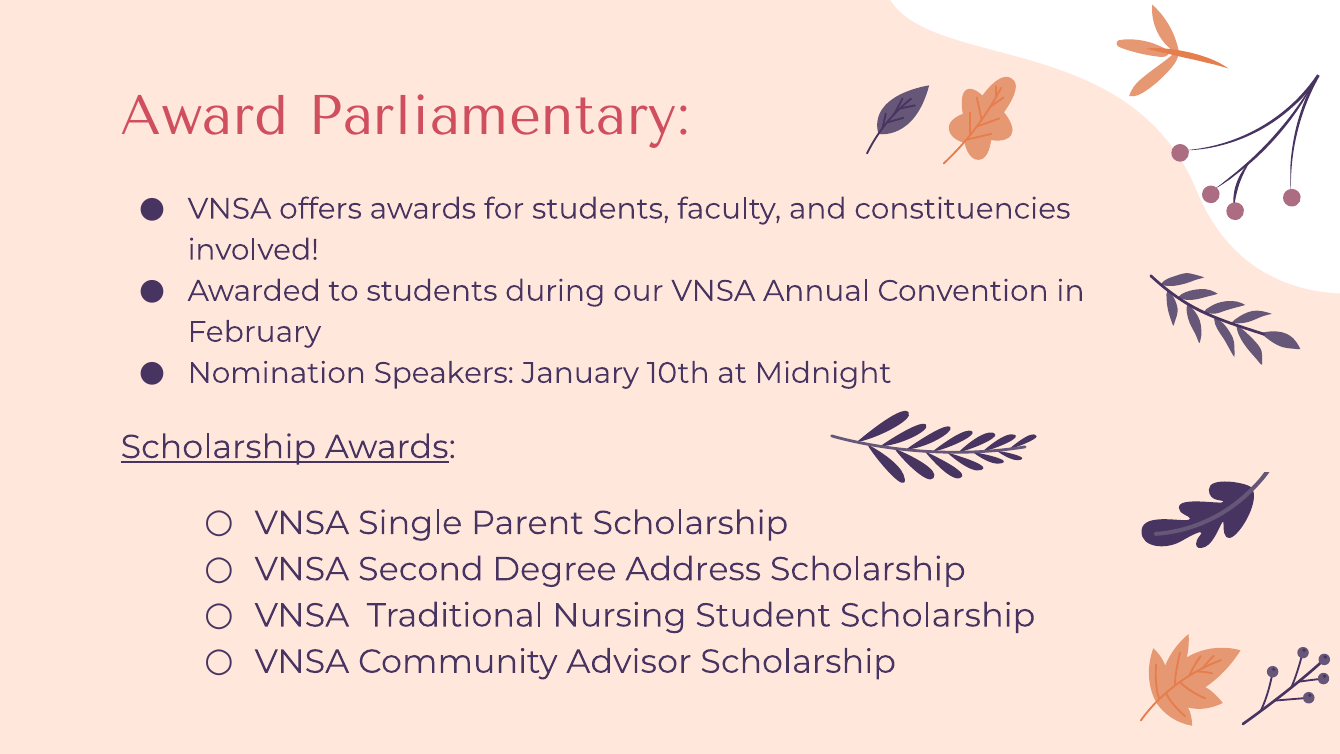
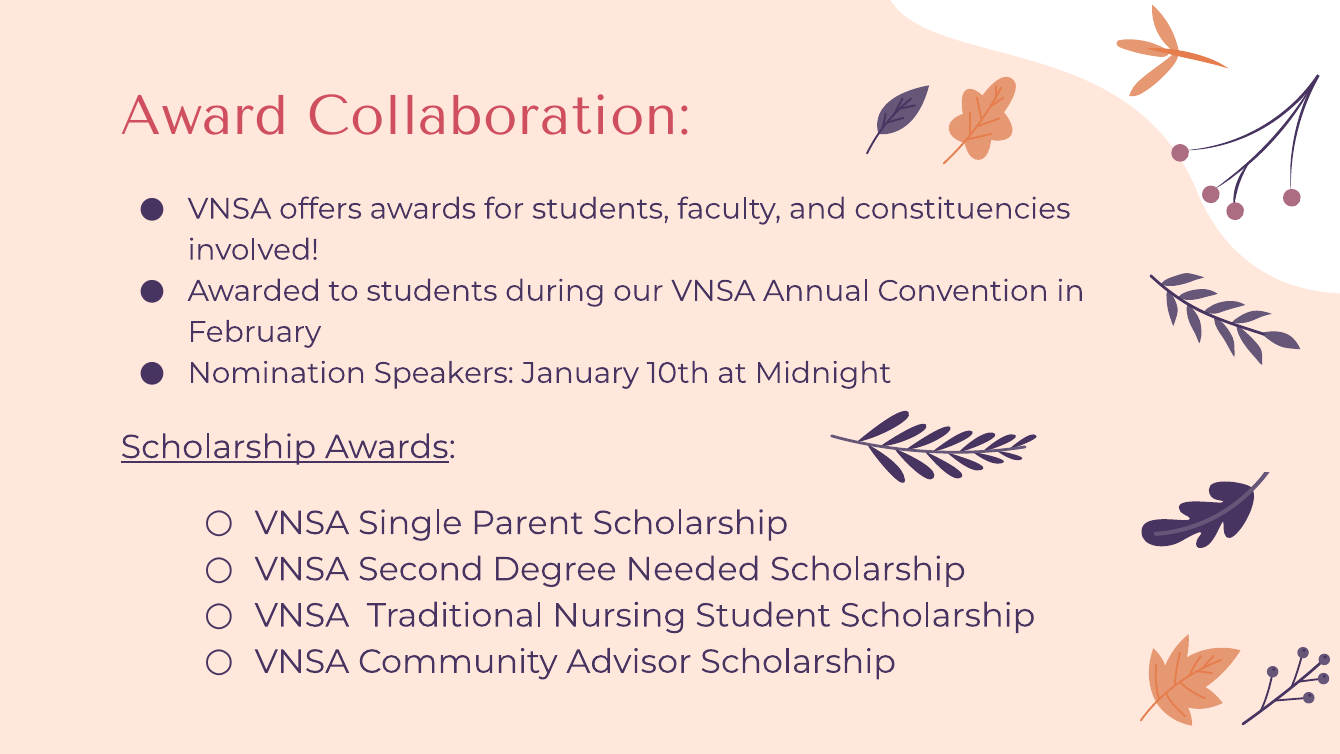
Parliamentary: Parliamentary -> Collaboration (499, 116)
Address: Address -> Needed (693, 569)
